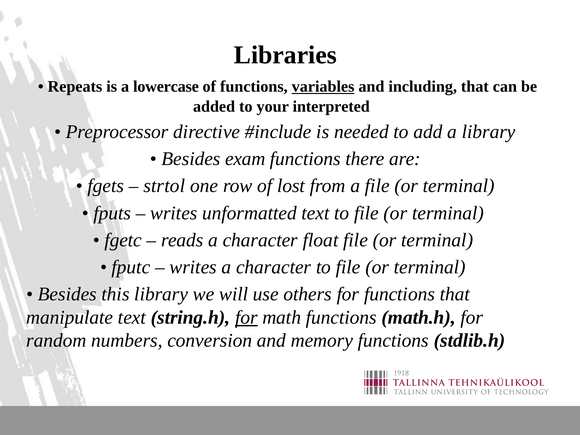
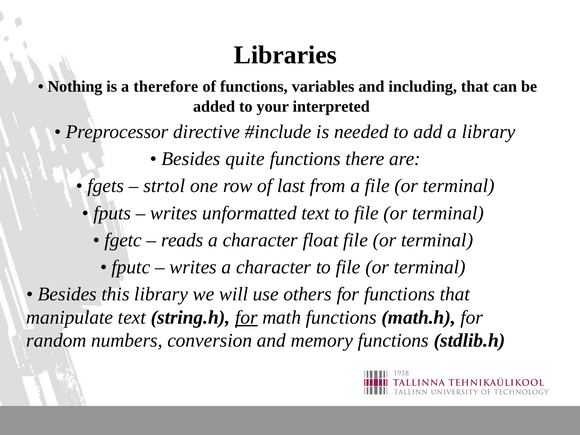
Repeats: Repeats -> Nothing (75, 86)
lowercase: lowercase -> therefore (166, 86)
variables underline: present -> none (323, 86)
exam: exam -> quite (245, 159)
lost: lost -> last (291, 186)
